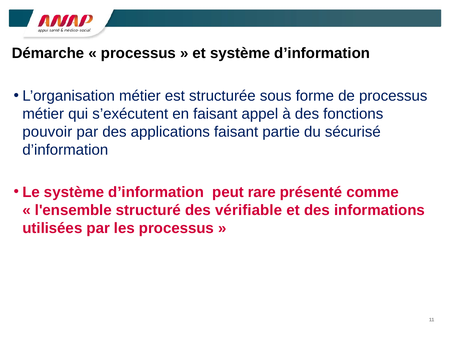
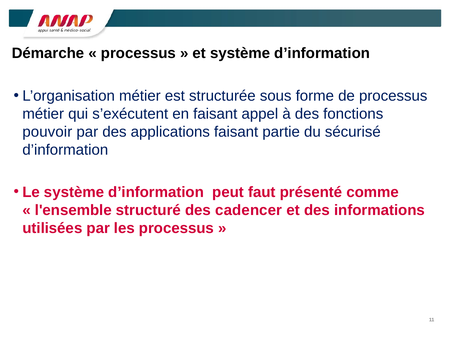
rare: rare -> faut (262, 192)
vérifiable: vérifiable -> cadencer (249, 210)
